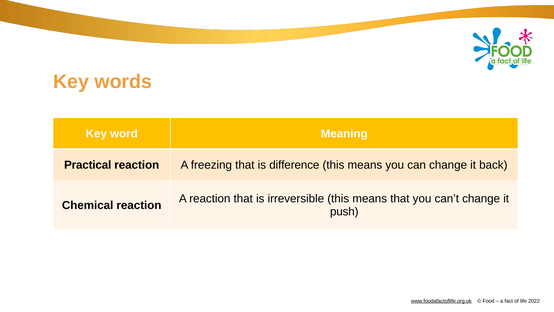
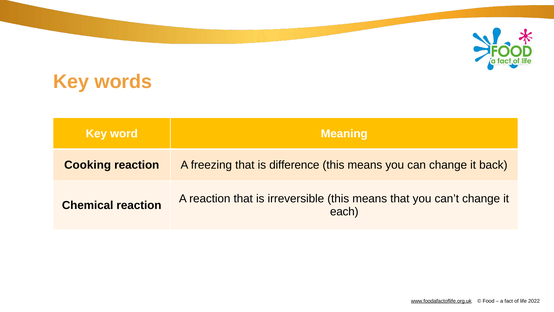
Practical: Practical -> Cooking (88, 165)
push: push -> each (344, 211)
